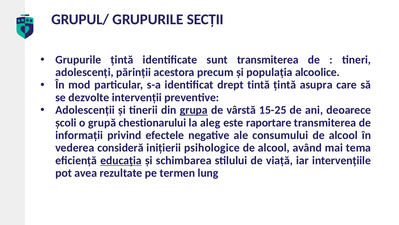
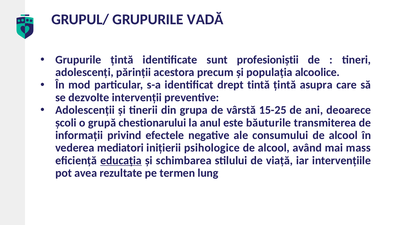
SECȚII: SECȚII -> VADĂ (205, 19)
sunt transmiterea: transmiterea -> profesioniștii (268, 60)
grupa underline: present -> none (194, 110)
aleg: aleg -> anul (210, 122)
raportare: raportare -> băuturile (269, 122)
consideră: consideră -> mediatori (120, 148)
tema: tema -> mass (358, 148)
